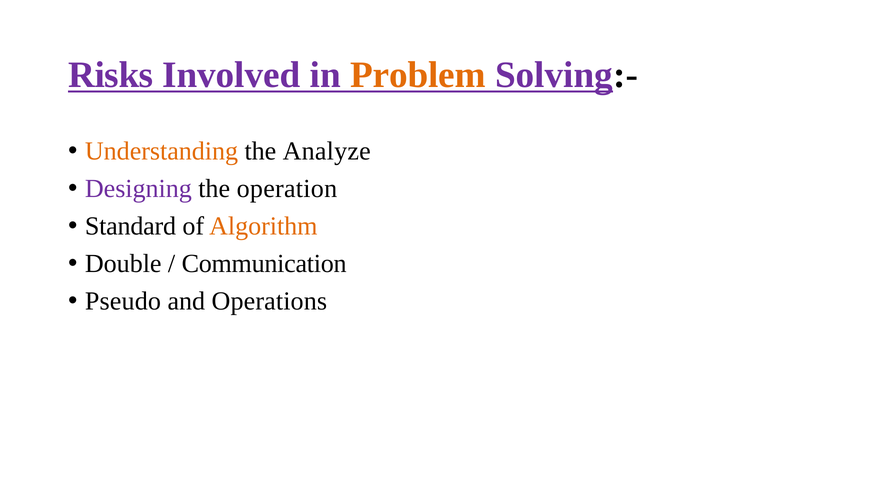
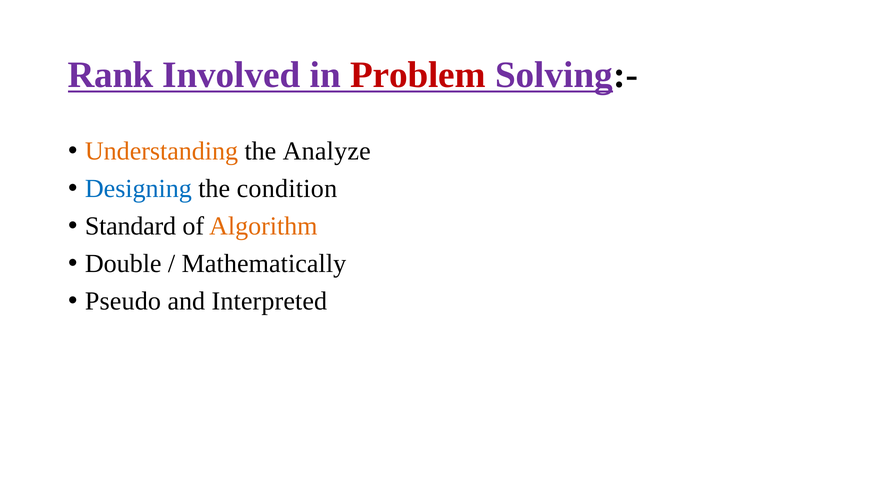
Risks: Risks -> Rank (111, 75)
Problem colour: orange -> red (418, 75)
Designing colour: purple -> blue (138, 189)
operation: operation -> condition (287, 189)
Communication: Communication -> Mathematically (264, 264)
Operations: Operations -> Interpreted (269, 301)
